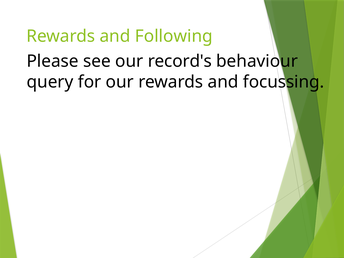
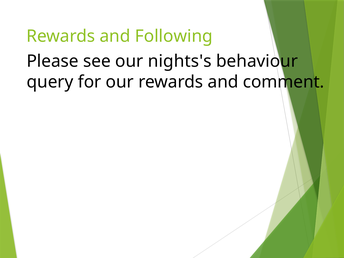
record's: record's -> nights's (180, 61)
focussing: focussing -> comment (284, 82)
